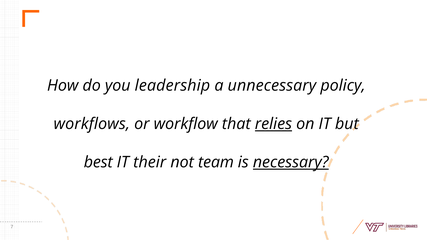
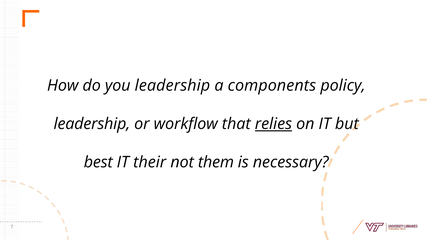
unnecessary: unnecessary -> components (272, 86)
workflows: workflows -> leadership (92, 124)
team: team -> them (216, 162)
necessary underline: present -> none (291, 162)
